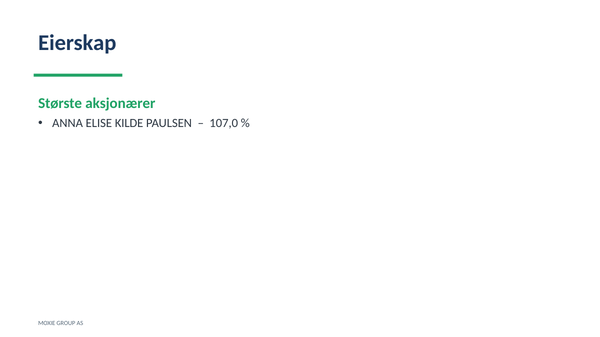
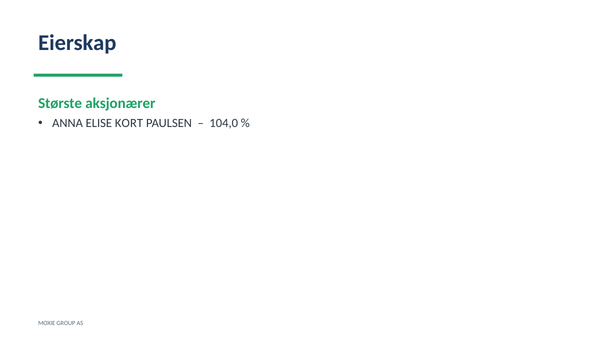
KILDE: KILDE -> KORT (129, 123)
107,0: 107,0 -> 104,0 (224, 123)
